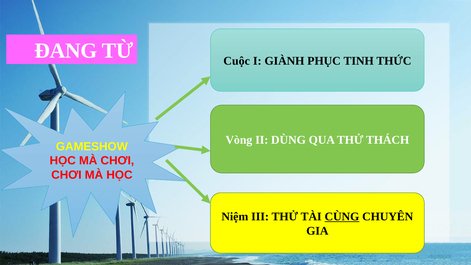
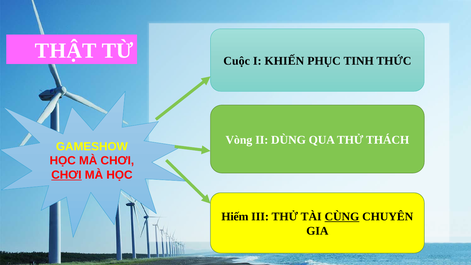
ĐANG: ĐANG -> THẬT (66, 51)
GIÀNH: GIÀNH -> KHIẾN (284, 61)
CHƠI underline: none -> present (66, 175)
Niệm: Niệm -> Hiếm (235, 217)
